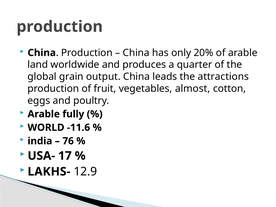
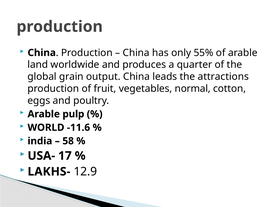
20%: 20% -> 55% (204, 53)
almost: almost -> normal (193, 89)
fully: fully -> pulp (73, 114)
76: 76 -> 58 (68, 141)
